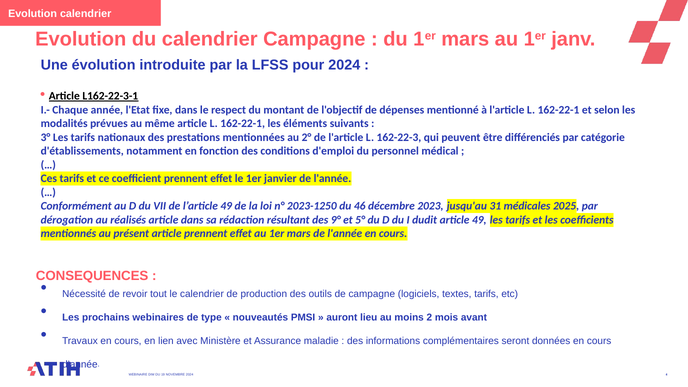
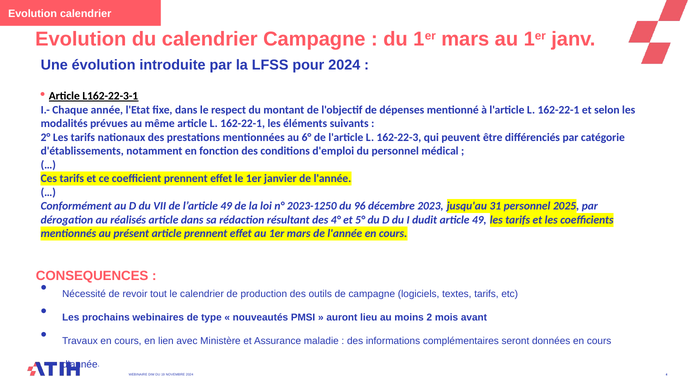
3°: 3° -> 2° (46, 137)
2°: 2° -> 6° (307, 137)
46: 46 -> 96 (360, 206)
31 médicales: médicales -> personnel (527, 206)
9°: 9° -> 4° (336, 220)
